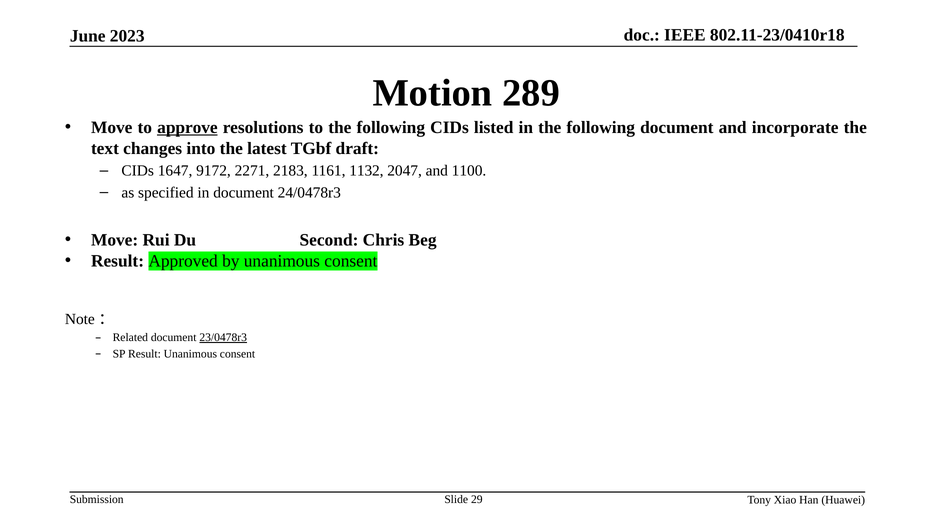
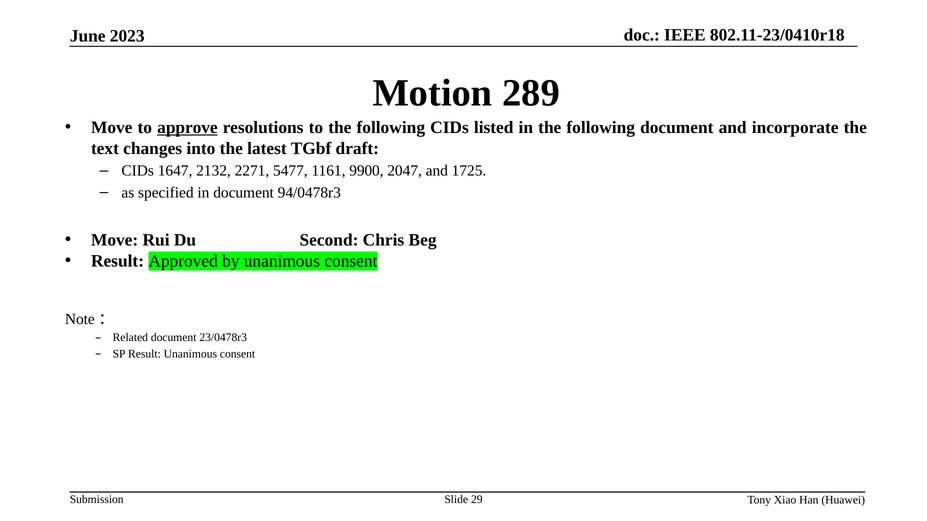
9172: 9172 -> 2132 (213, 171)
2183: 2183 -> 5477 (290, 171)
1132: 1132 -> 9900 (366, 171)
1100: 1100 -> 1725 (469, 171)
24/0478r3: 24/0478r3 -> 94/0478r3 (309, 193)
23/0478r3 underline: present -> none (223, 338)
